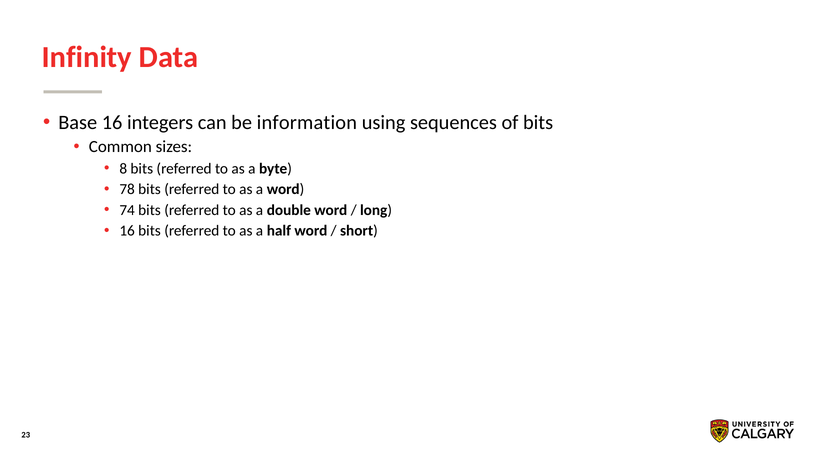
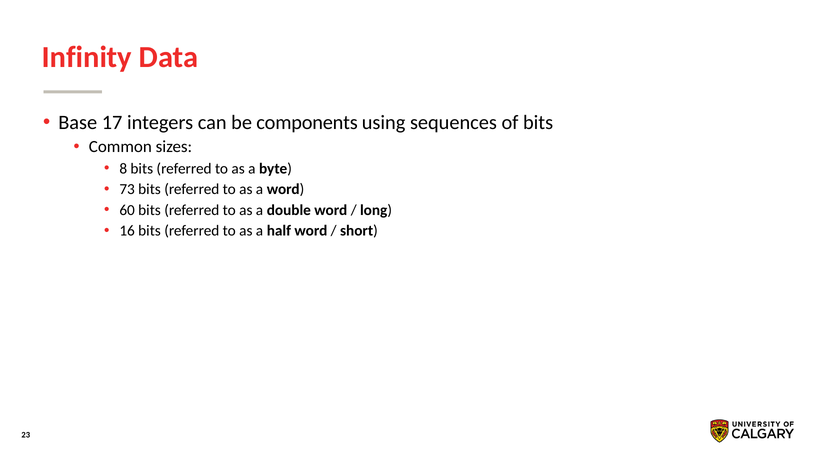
Base 16: 16 -> 17 (112, 122)
information: information -> components (307, 122)
78: 78 -> 73 (127, 189)
74: 74 -> 60 (127, 210)
